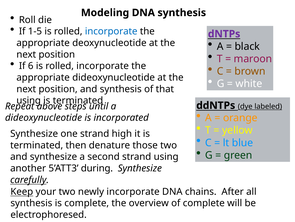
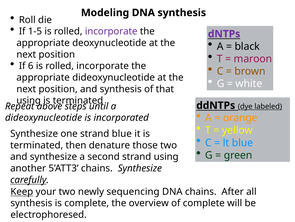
incorporate colour: blue -> purple (111, 31)
strand high: high -> blue (122, 133)
5’ATT3 during: during -> chains (97, 168)
newly incorporate: incorporate -> sequencing (133, 191)
